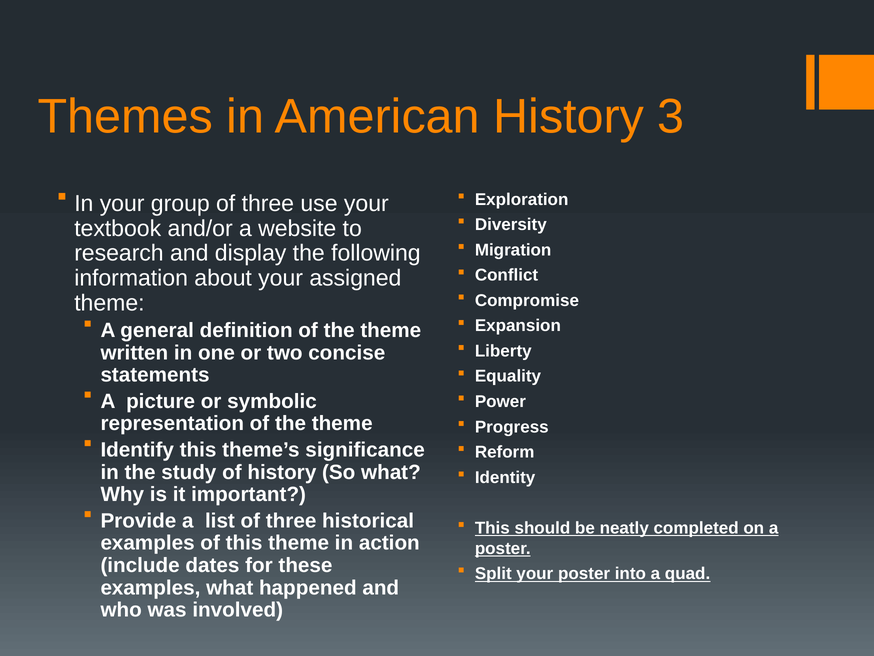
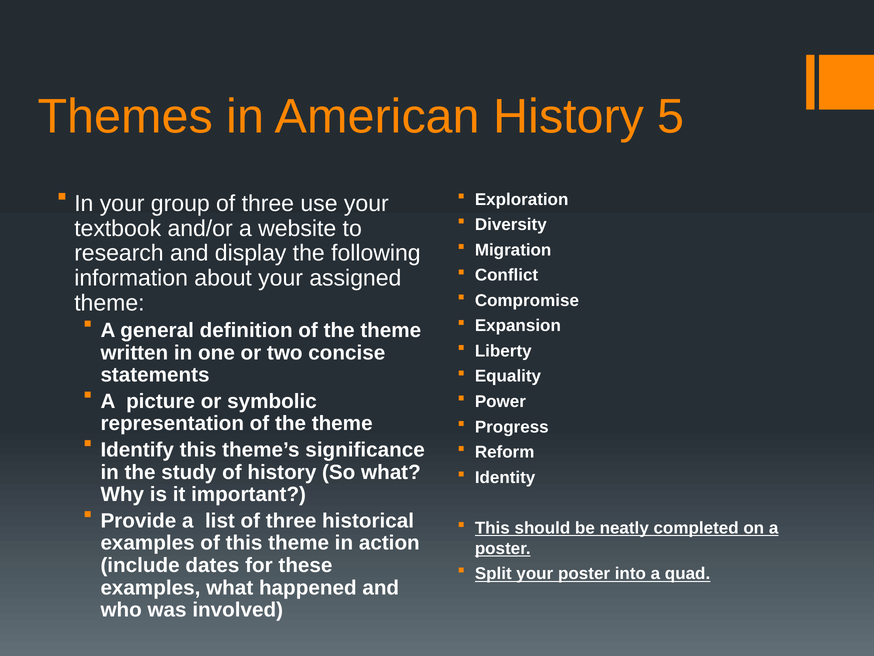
3: 3 -> 5 (671, 117)
